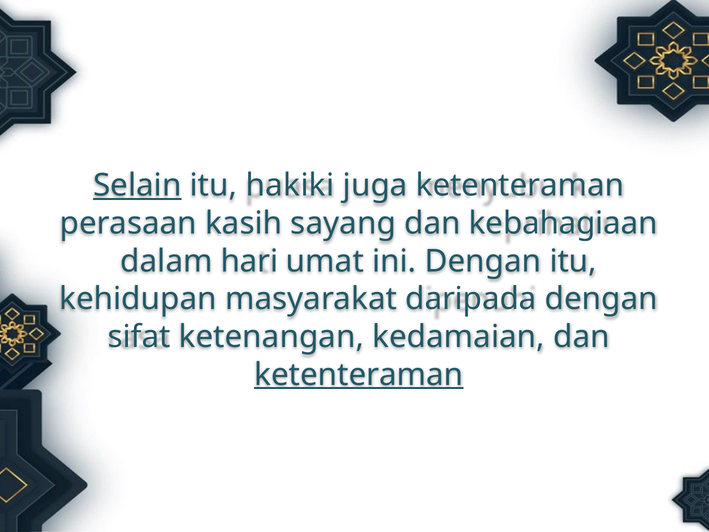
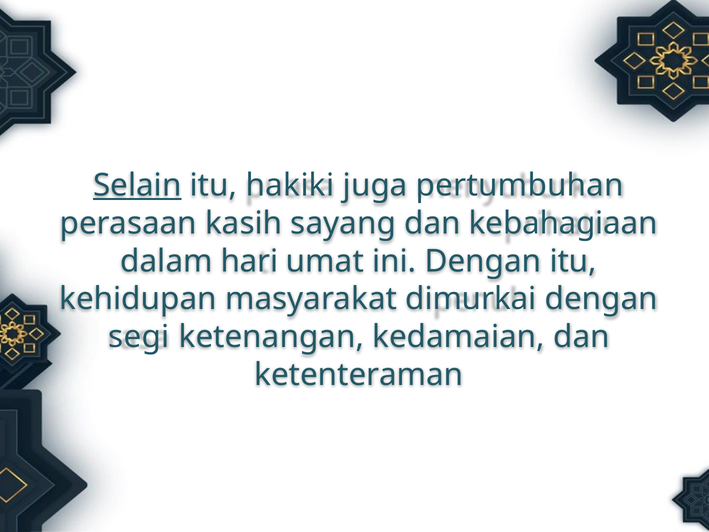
juga ketenteraman: ketenteraman -> pertumbuhan (520, 185)
daripada: daripada -> dimurkai (471, 299)
sifat: sifat -> segi (139, 337)
ketenteraman underline: present -> none (359, 374)
